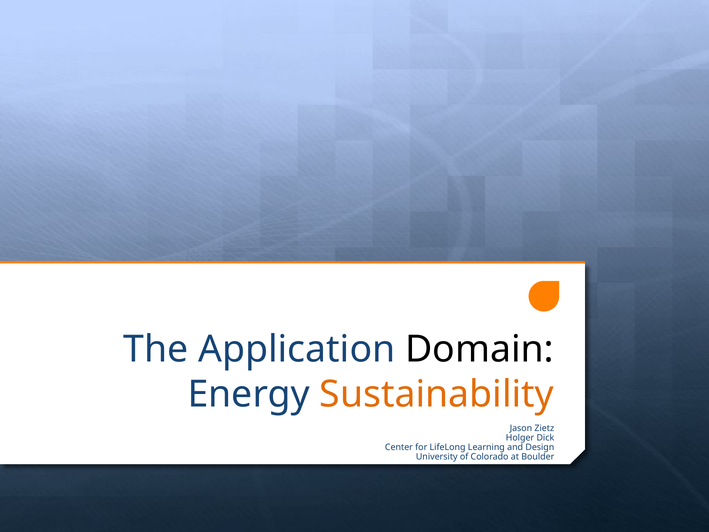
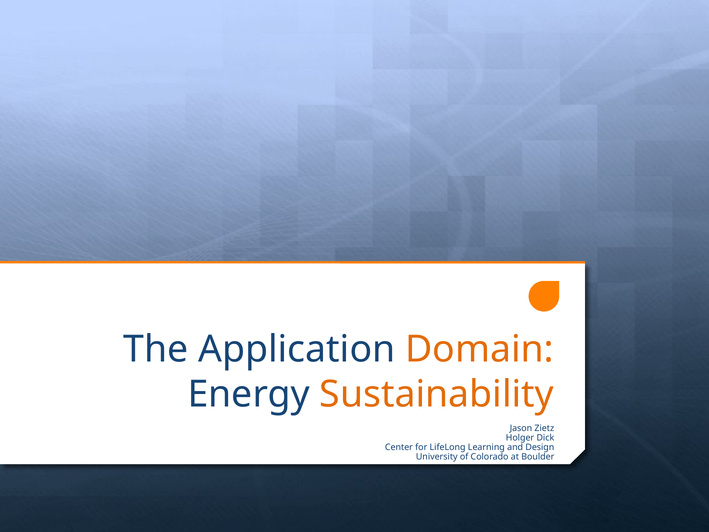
Domain colour: black -> orange (479, 349)
